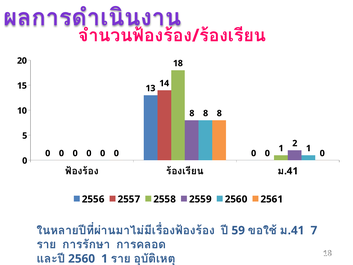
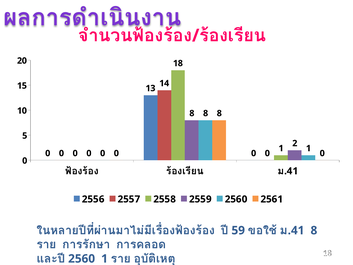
7: 7 -> 8 (314, 230)
